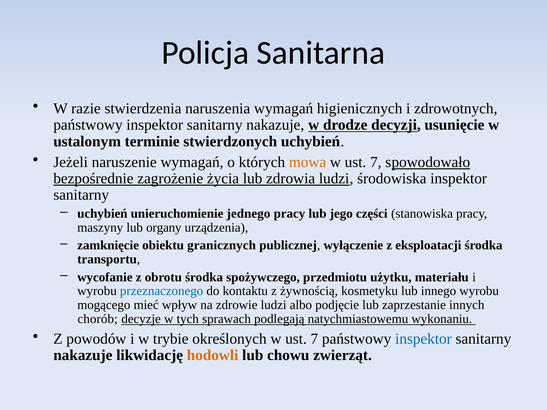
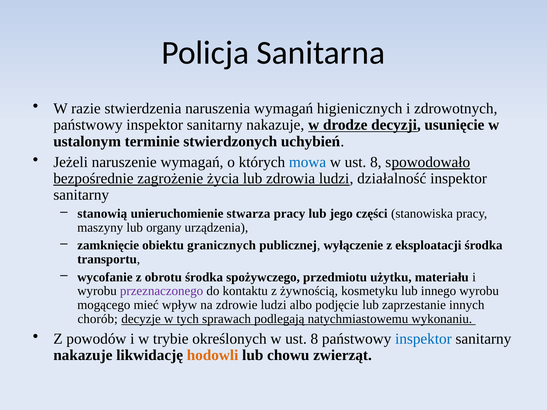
mowa colour: orange -> blue (308, 162)
7: 7 -> 8 (376, 162)
środowiska: środowiska -> działalność (392, 179)
uchybień: uchybień -> stanowią (102, 214)
jednego: jednego -> stwarza (248, 214)
przeznaczonego colour: blue -> purple (162, 291)
określonych w ust 7: 7 -> 8 (314, 339)
